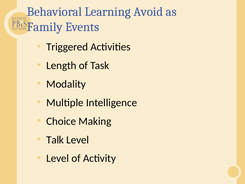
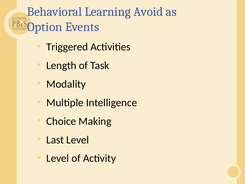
Family: Family -> Option (45, 27)
Talk: Talk -> Last (55, 140)
